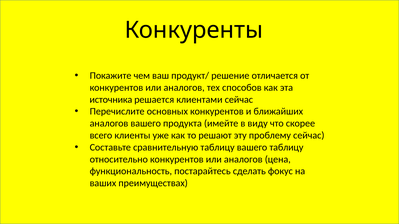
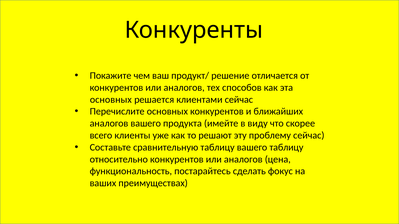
источника: источника -> основных (111, 100)
